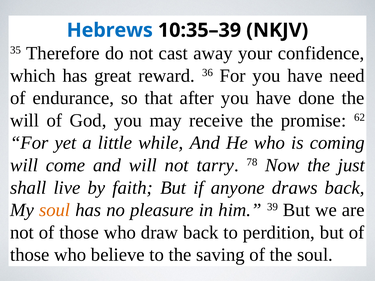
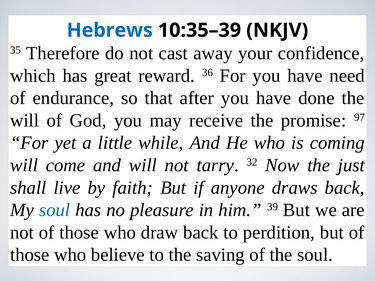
62: 62 -> 97 (360, 117)
78: 78 -> 32 (252, 162)
soul colour: orange -> blue (55, 210)
